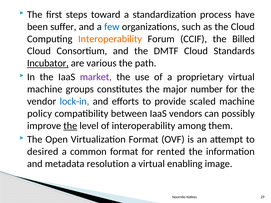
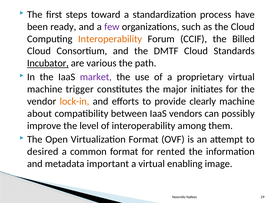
suffer: suffer -> ready (63, 27)
few colour: blue -> purple (112, 27)
groups: groups -> trigger (80, 89)
number: number -> initiates (207, 89)
lock-in colour: blue -> orange (74, 101)
scaled: scaled -> clearly (203, 101)
policy: policy -> about (40, 114)
the underline: present -> none (70, 126)
resolution: resolution -> important (108, 164)
